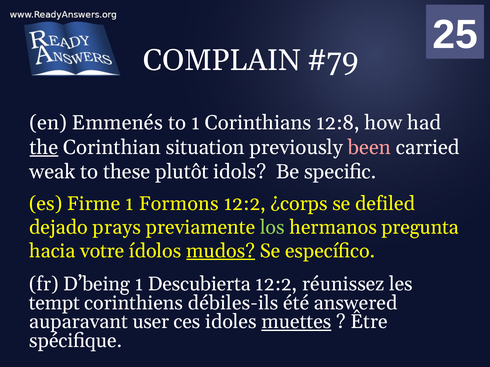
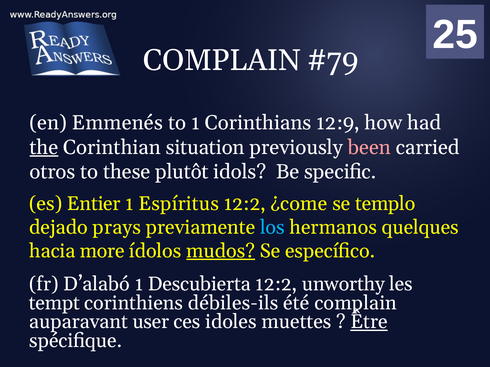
12:8: 12:8 -> 12:9 (338, 123)
weak: weak -> otros (52, 172)
Firme: Firme -> Entier (94, 204)
Formons: Formons -> Espíritus (179, 204)
¿corps: ¿corps -> ¿come (299, 204)
defiled: defiled -> templo (385, 204)
los colour: light green -> light blue (272, 228)
pregunta: pregunta -> quelques (420, 228)
votre: votre -> more (102, 251)
D’being: D’being -> D’alabó (97, 284)
réunissez: réunissez -> unworthy (343, 284)
été answered: answered -> complain (356, 303)
muettes underline: present -> none (296, 322)
Être underline: none -> present (369, 322)
